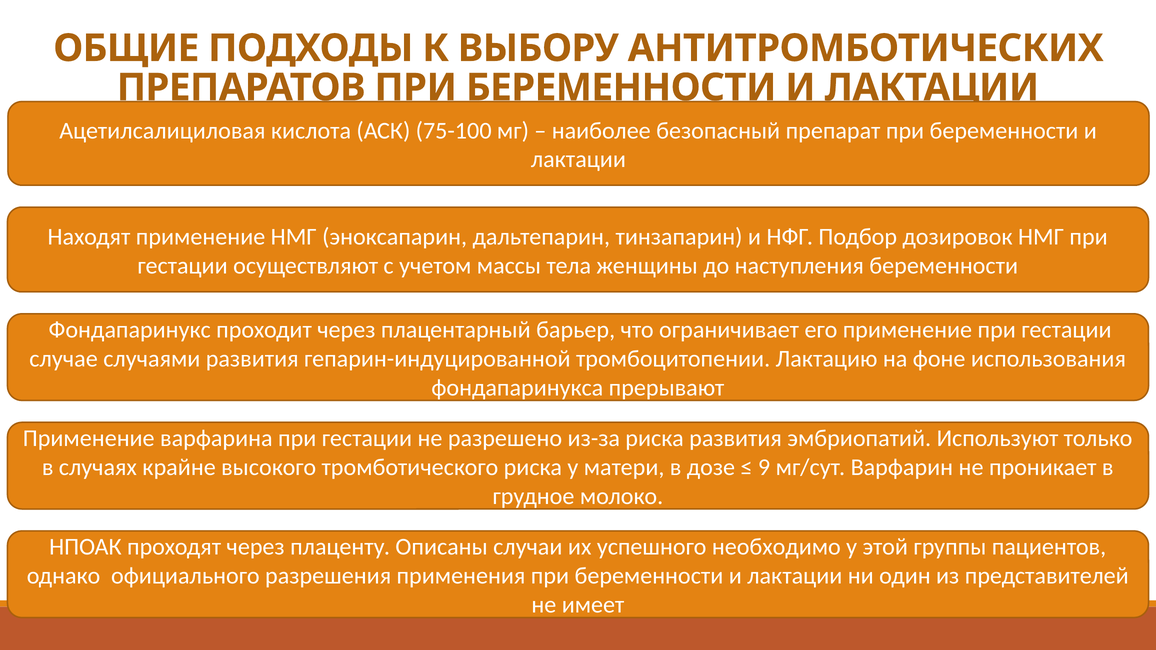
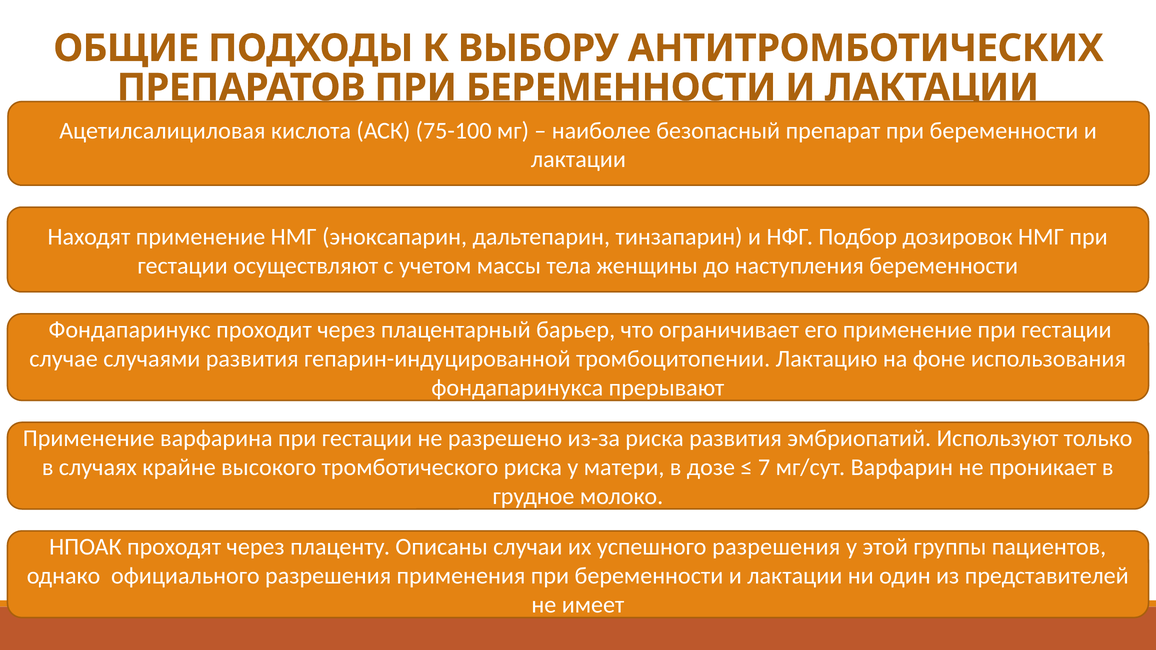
9: 9 -> 7 (764, 468)
успешного необходимо: необходимо -> разрешения (776, 547)
